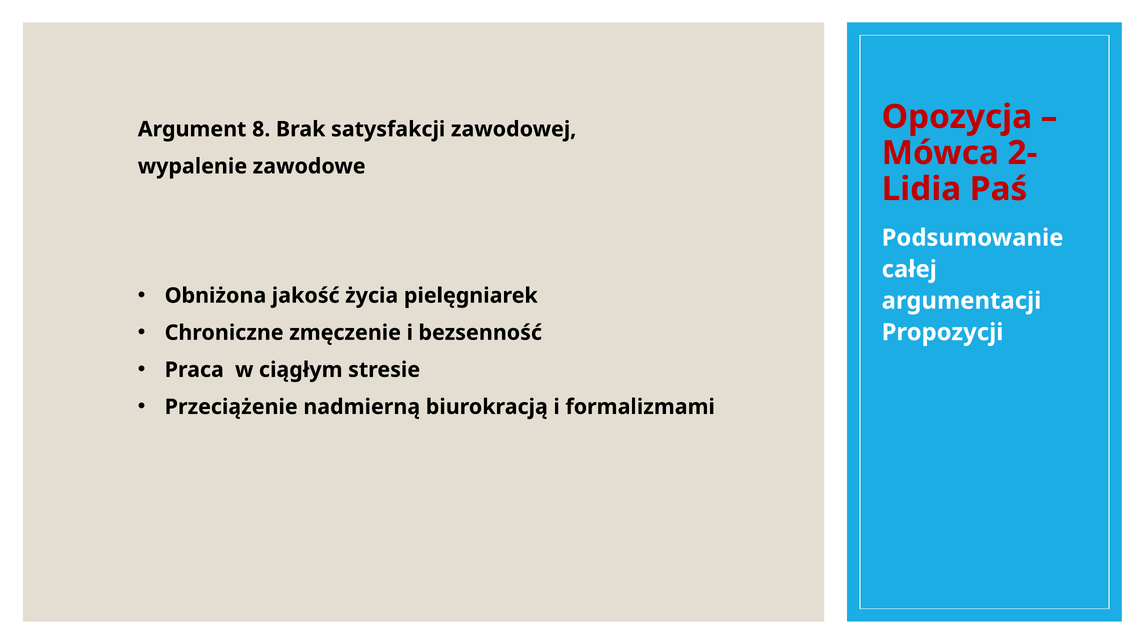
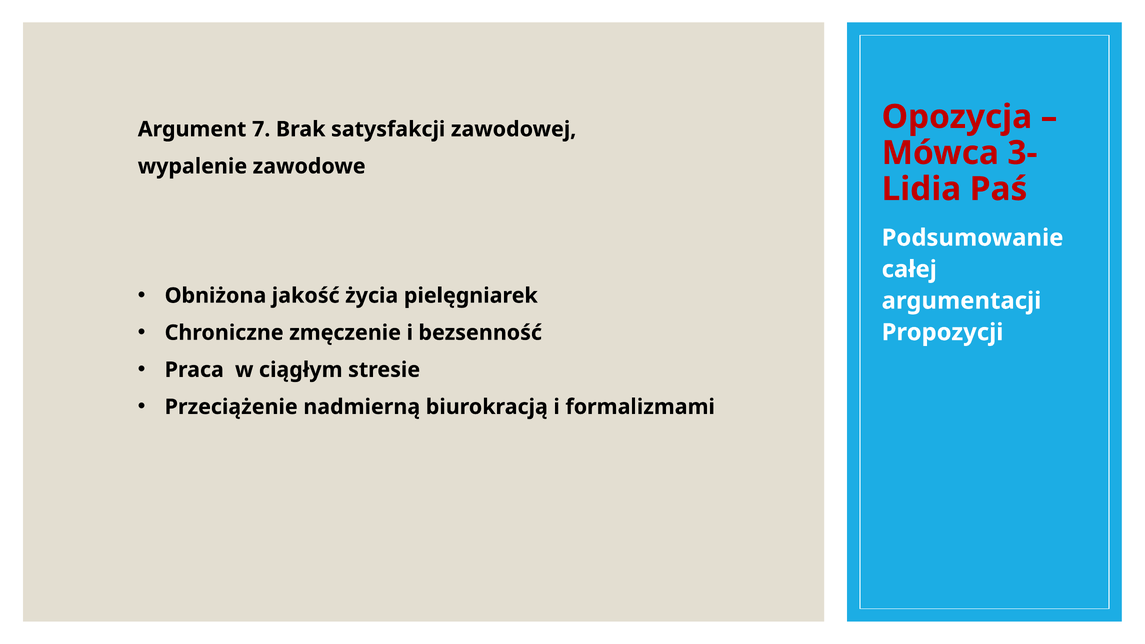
8: 8 -> 7 (261, 129)
2-: 2- -> 3- (1022, 153)
